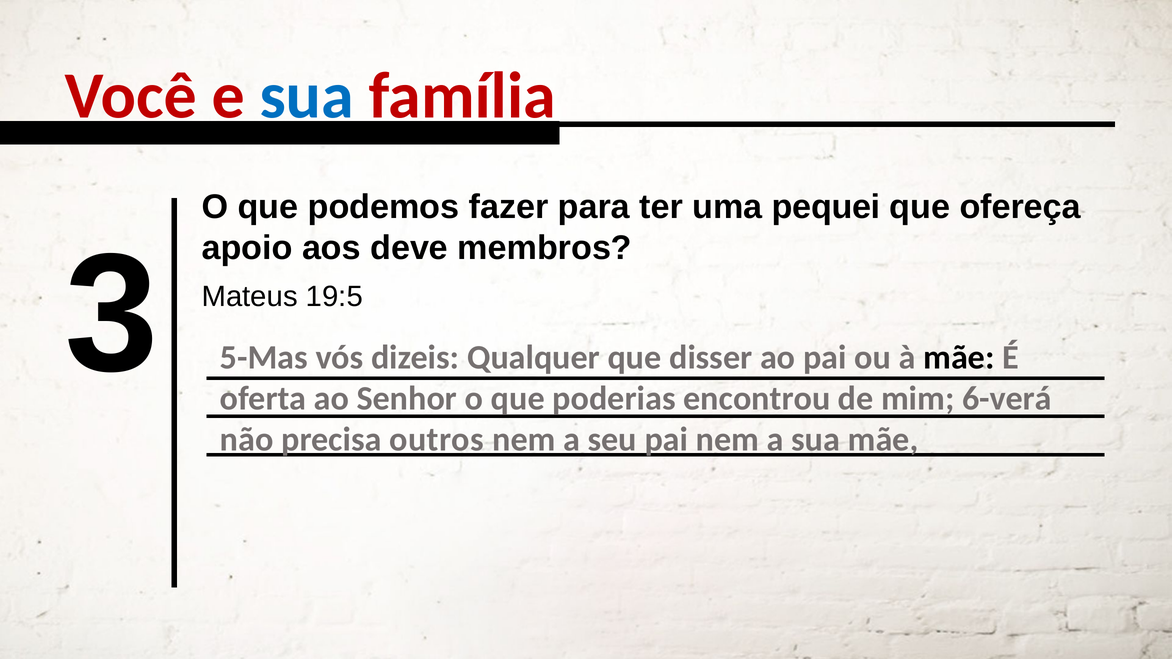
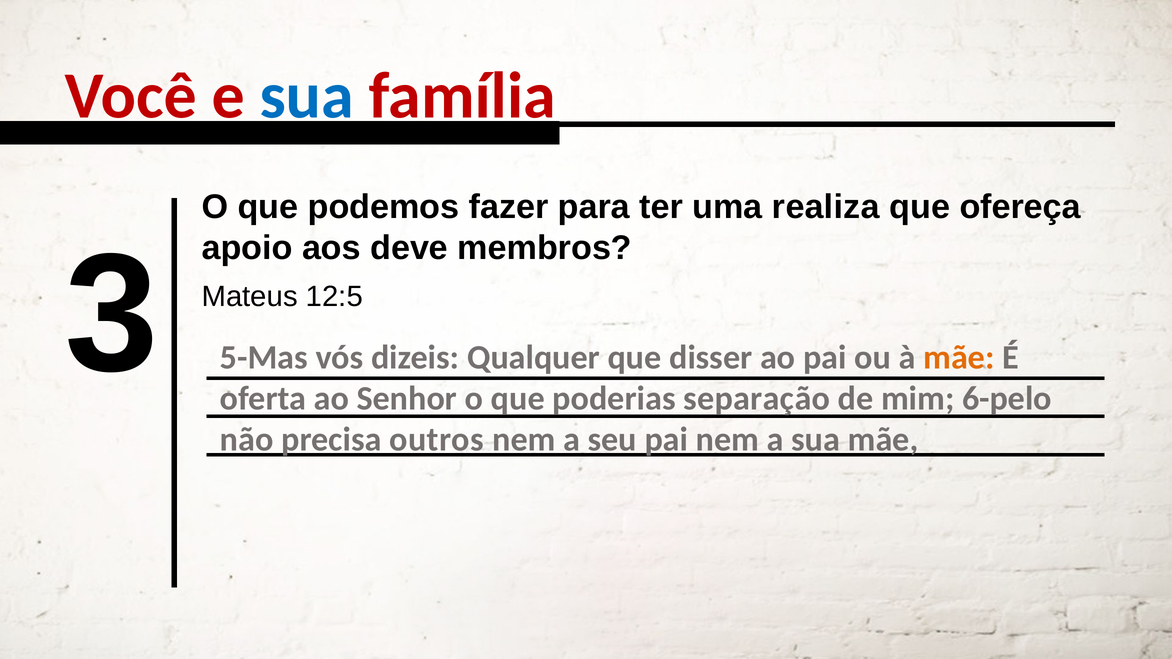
pequei: pequei -> realiza (826, 207)
mãe colour: black -> orange (959, 358)
19:5: 19:5 -> 12:5 (334, 297)
encontrou: encontrou -> separação (757, 399)
6-verá: 6-verá -> 6-pelo (1007, 399)
